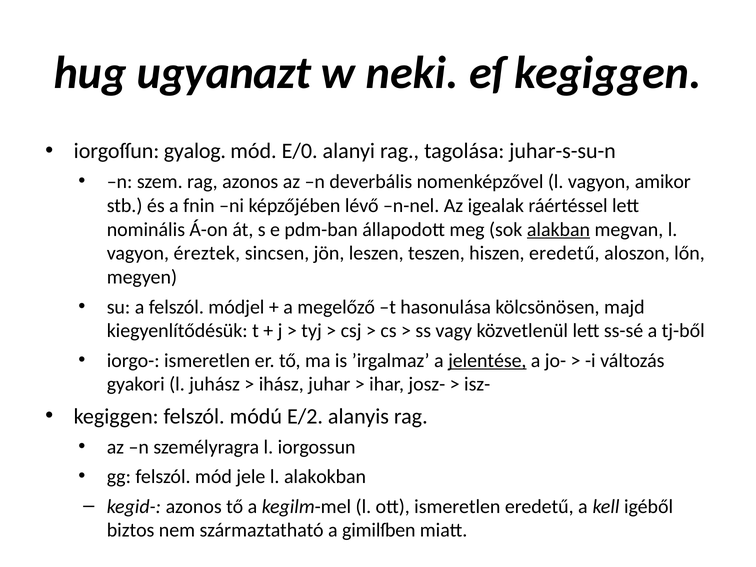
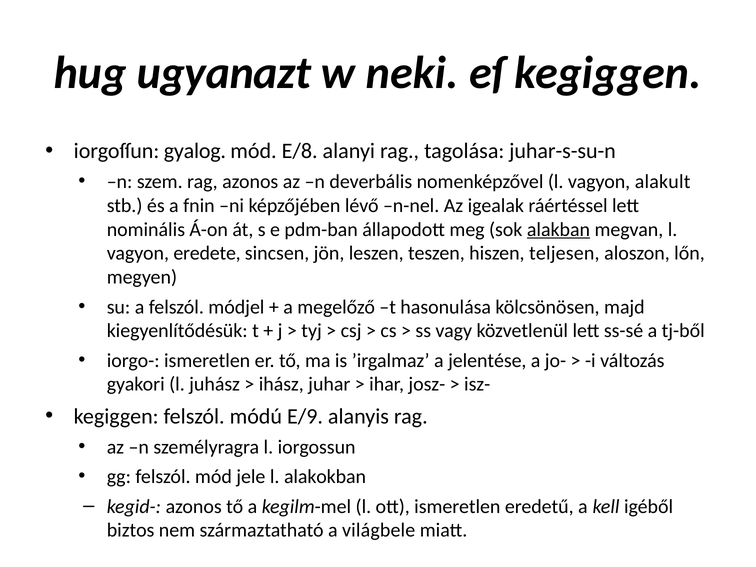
E/0: E/0 -> E/8 (300, 151)
amikor: amikor -> alakult (663, 182)
éreztek: éreztek -> eredete (207, 253)
hiszen eredetű: eredetű -> teljesen (564, 253)
jelentése underline: present -> none (487, 360)
E/2: E/2 -> E/9 (305, 416)
gimilſben: gimilſben -> világbele (379, 530)
